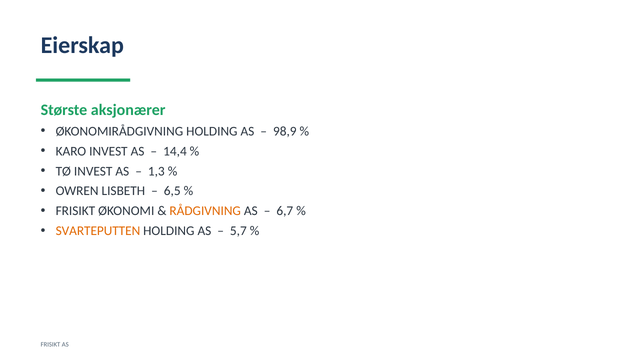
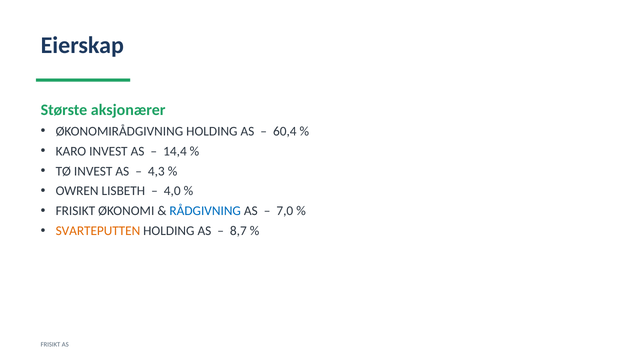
98,9: 98,9 -> 60,4 (285, 131)
1,3: 1,3 -> 4,3 (156, 171)
6,5: 6,5 -> 4,0 (172, 191)
RÅDGIVNING colour: orange -> blue (205, 211)
6,7: 6,7 -> 7,0 (285, 211)
5,7: 5,7 -> 8,7 (238, 231)
